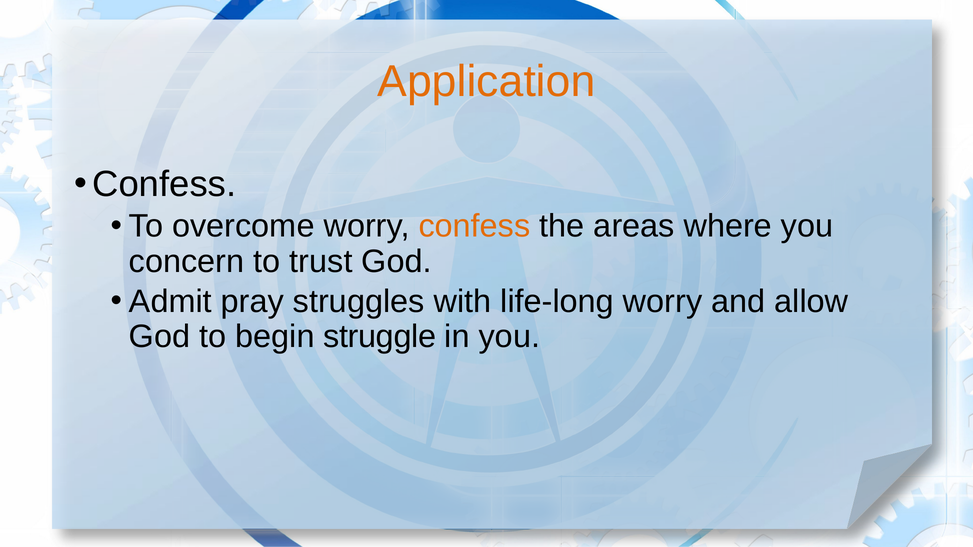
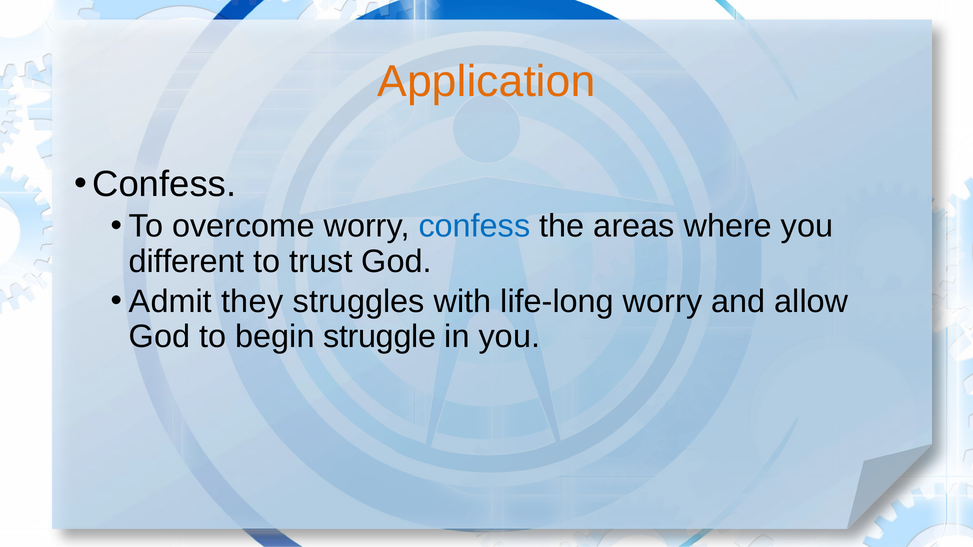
confess colour: orange -> blue (474, 226)
concern: concern -> different (187, 261)
pray: pray -> they (252, 302)
